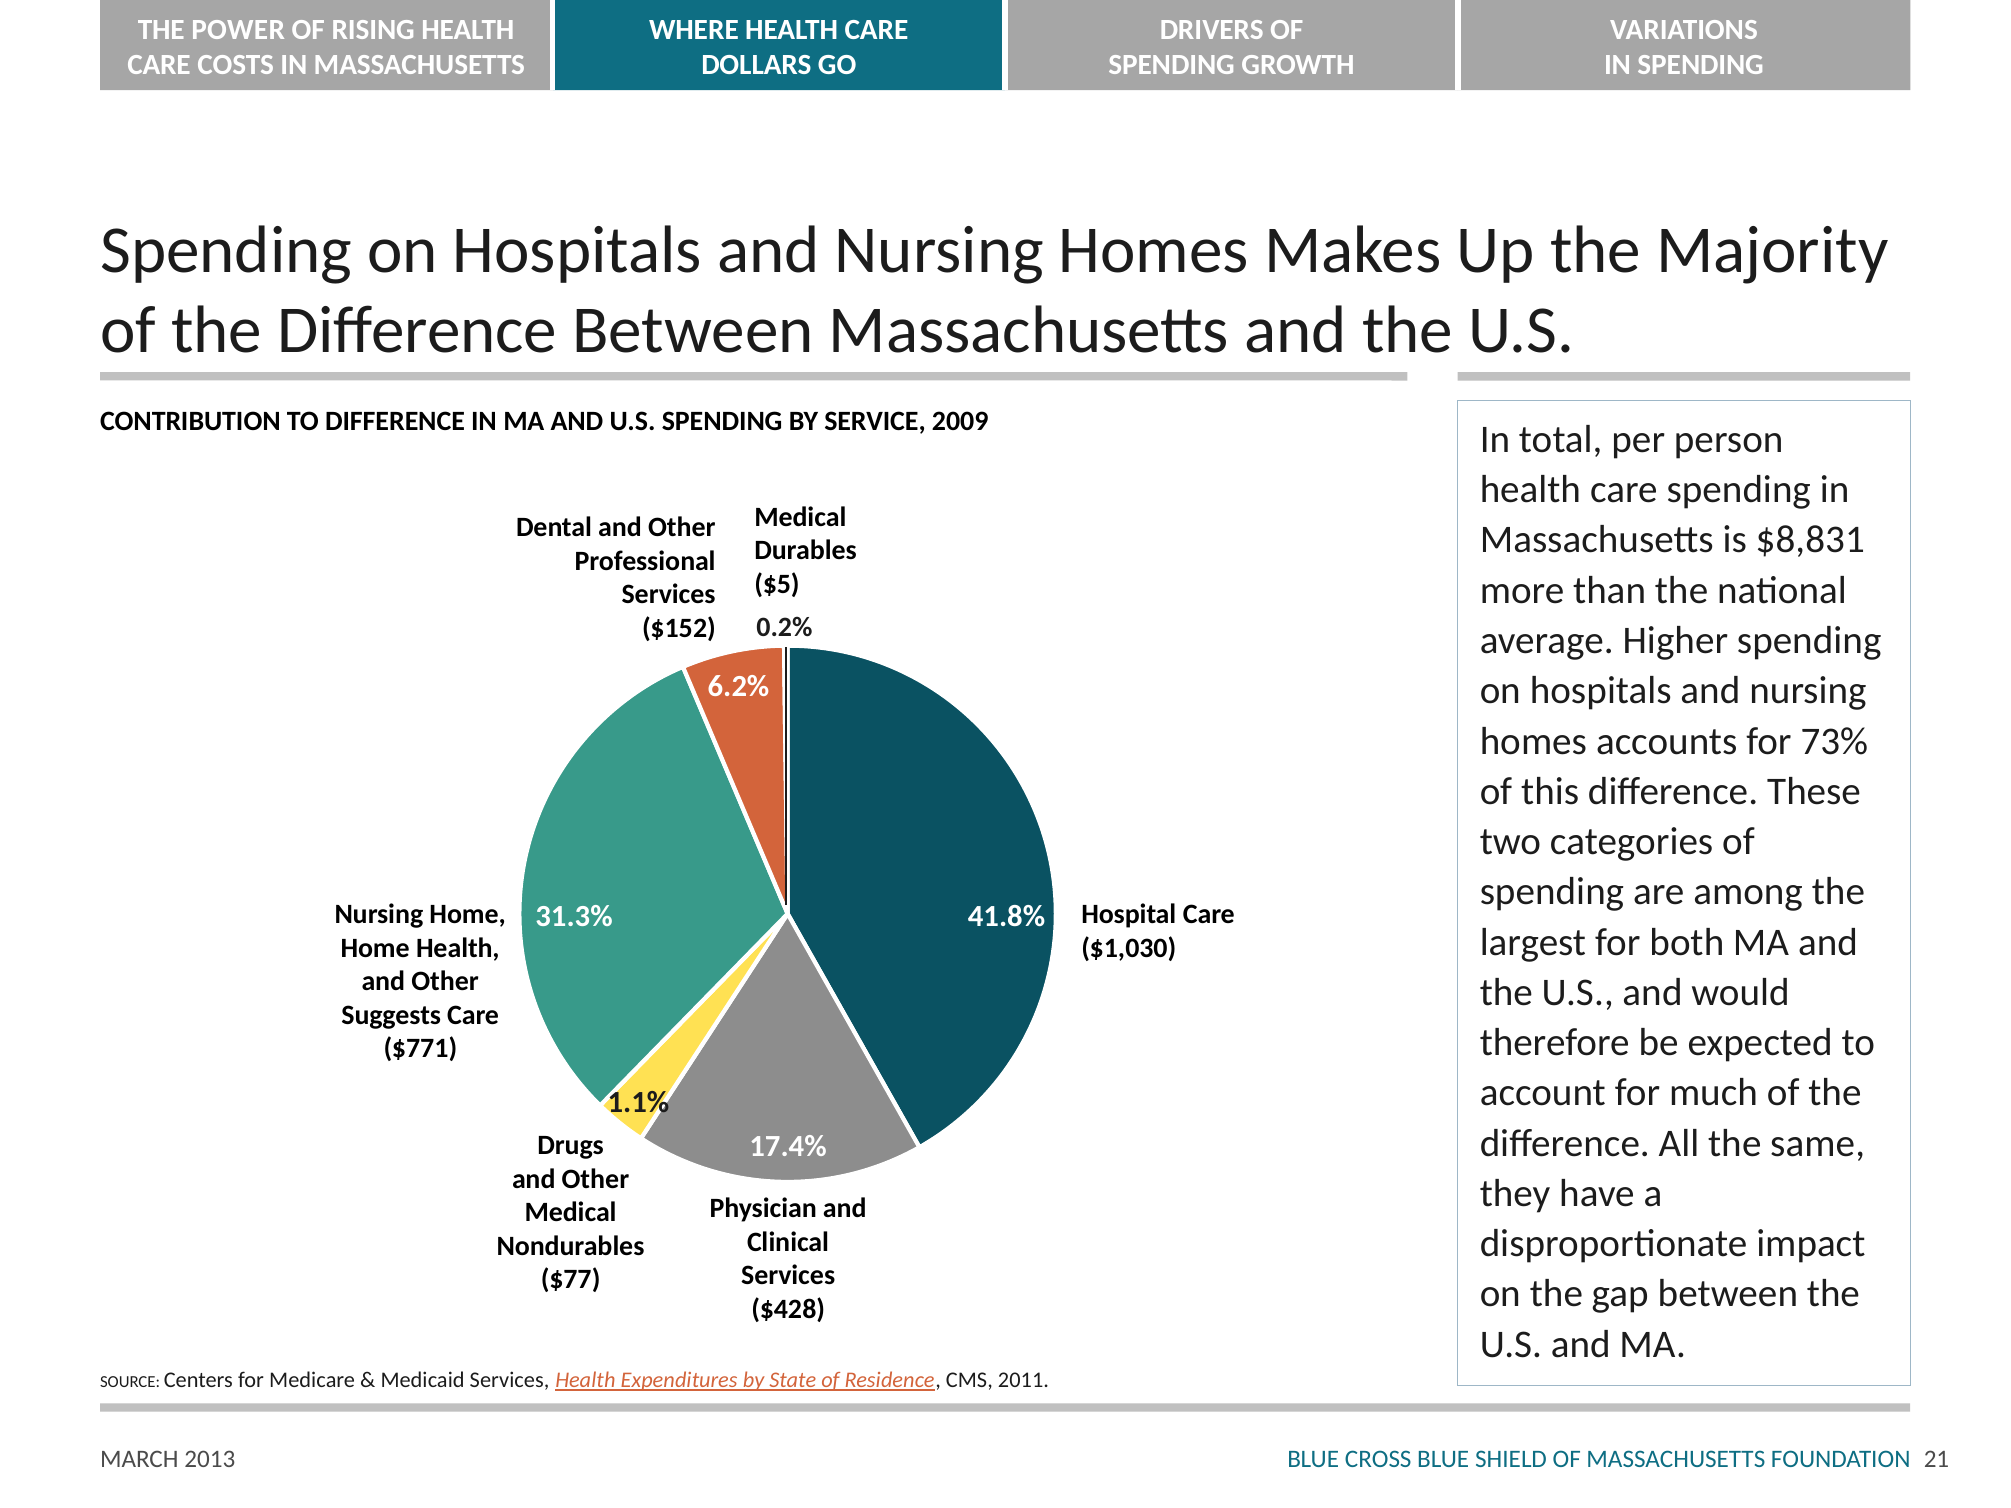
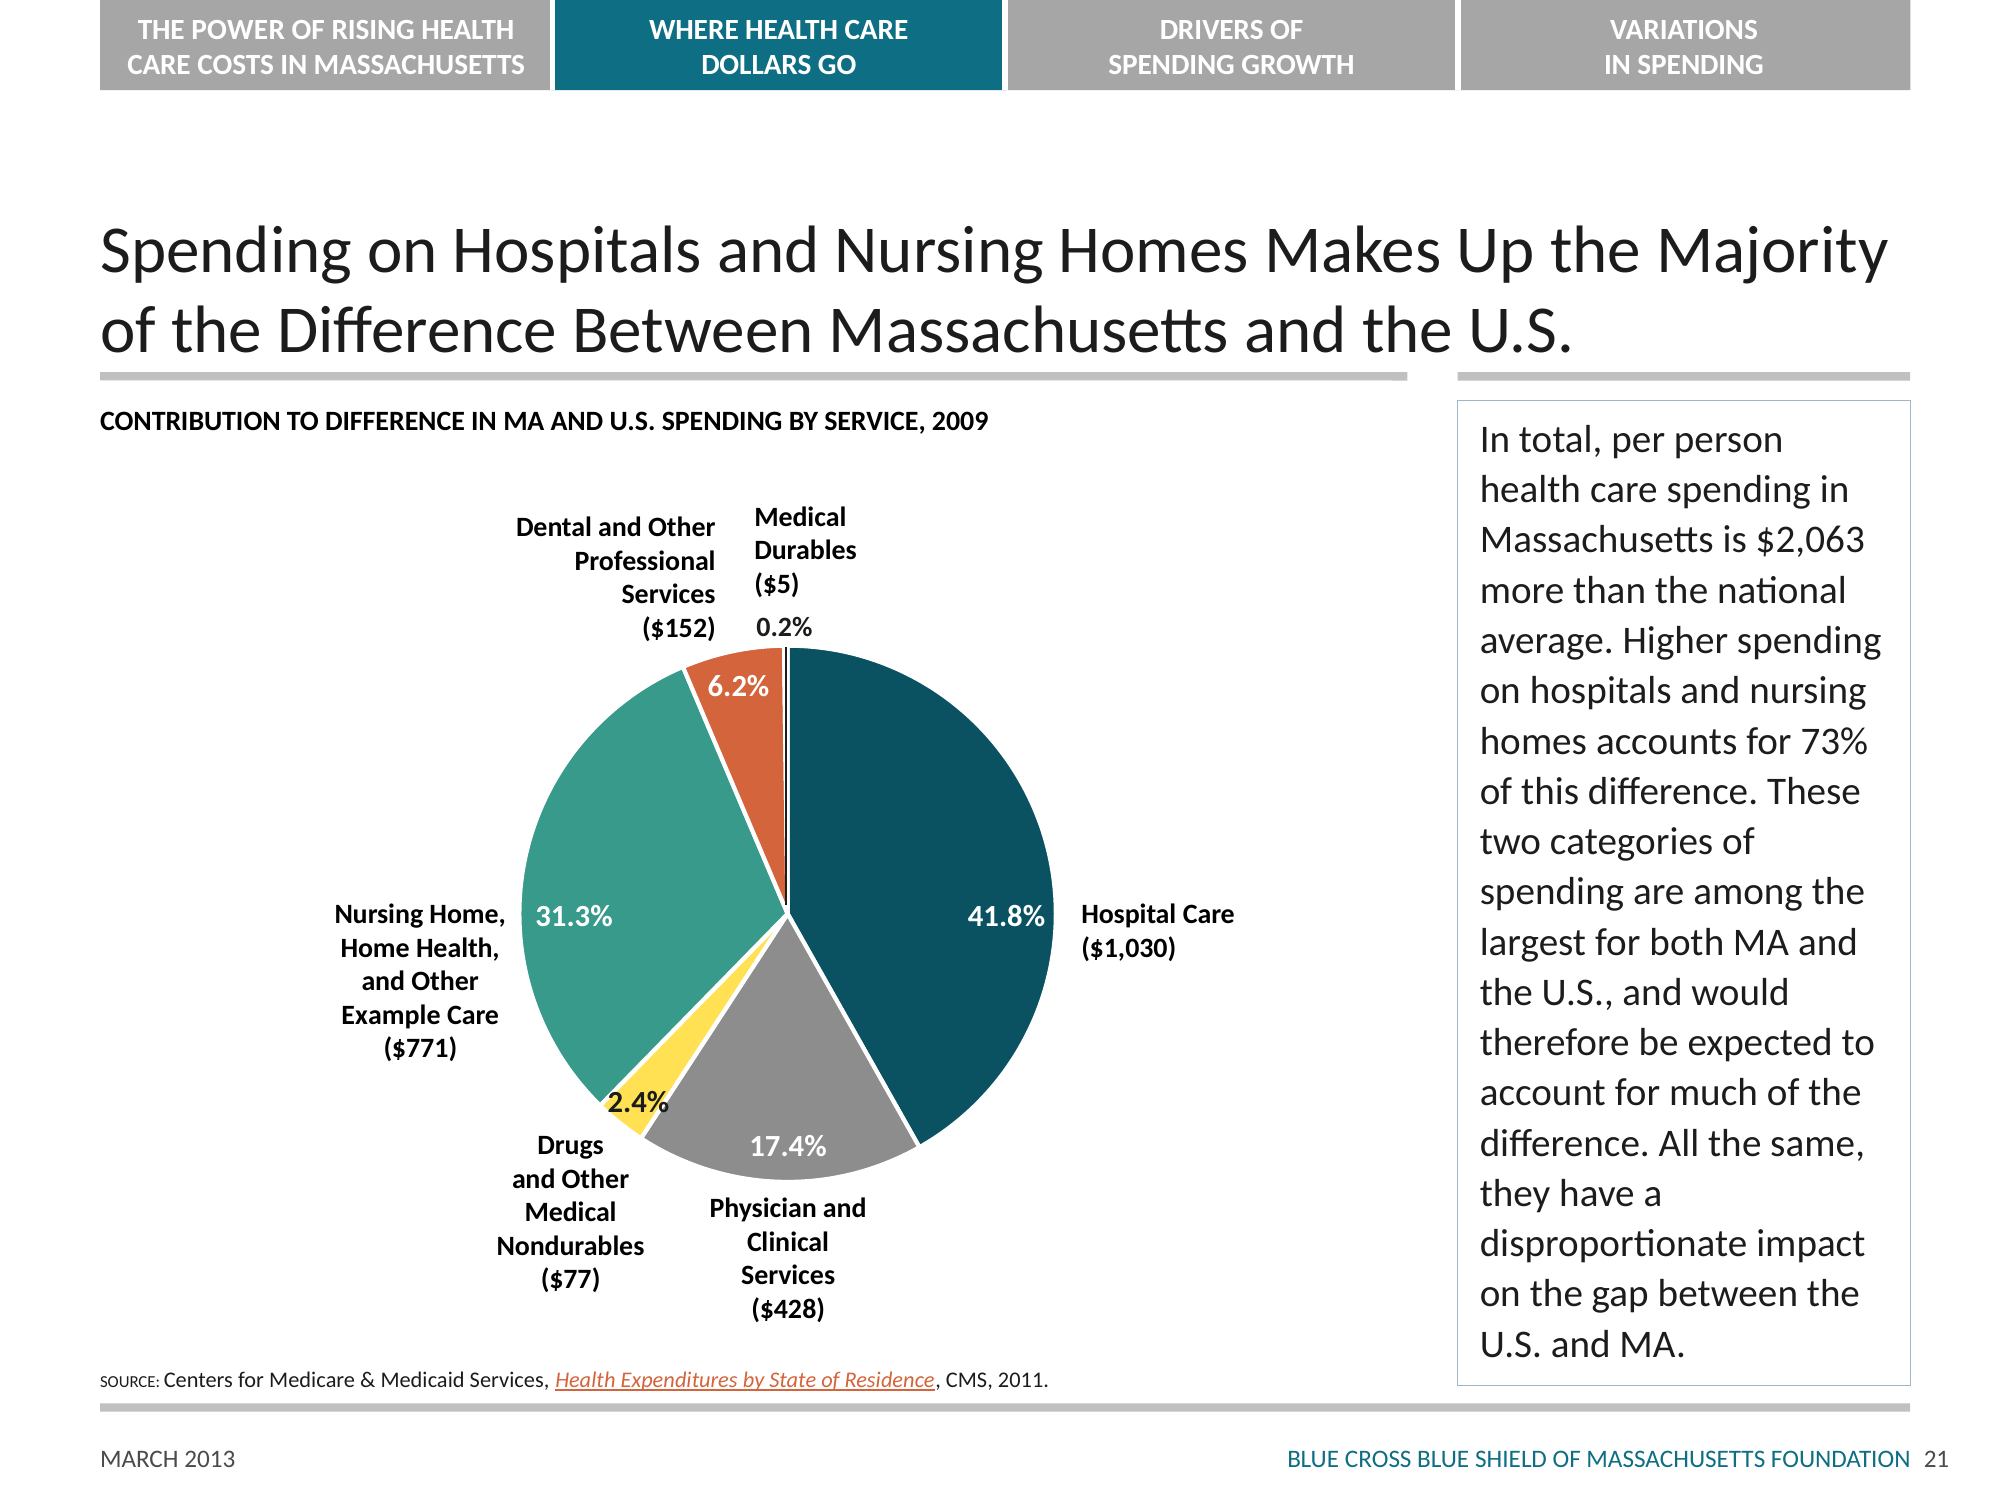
$8,831: $8,831 -> $2,063 (1810, 540)
Suggests: Suggests -> Example (391, 1015)
1.1%: 1.1% -> 2.4% (638, 1103)
